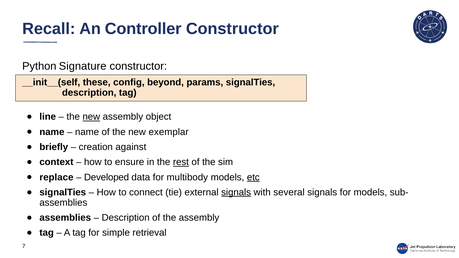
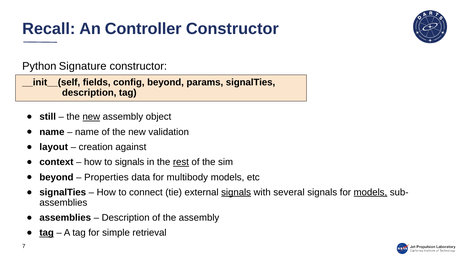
these: these -> fields (97, 83)
line: line -> still (48, 117)
exemplar: exemplar -> validation (169, 132)
briefly: briefly -> layout (54, 147)
to ensure: ensure -> signals (130, 162)
replace: replace -> beyond (56, 177)
Developed: Developed -> Properties (106, 177)
etc underline: present -> none (253, 177)
models underline: none -> present (370, 192)
tag underline: none -> present (47, 233)
